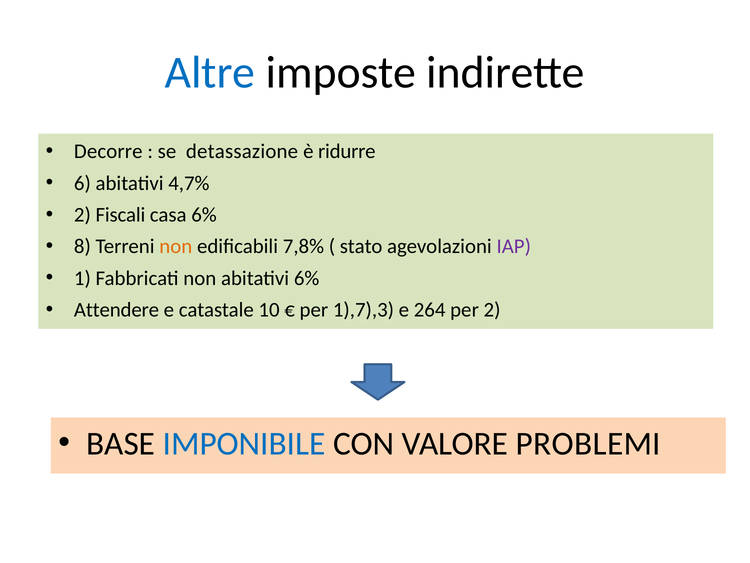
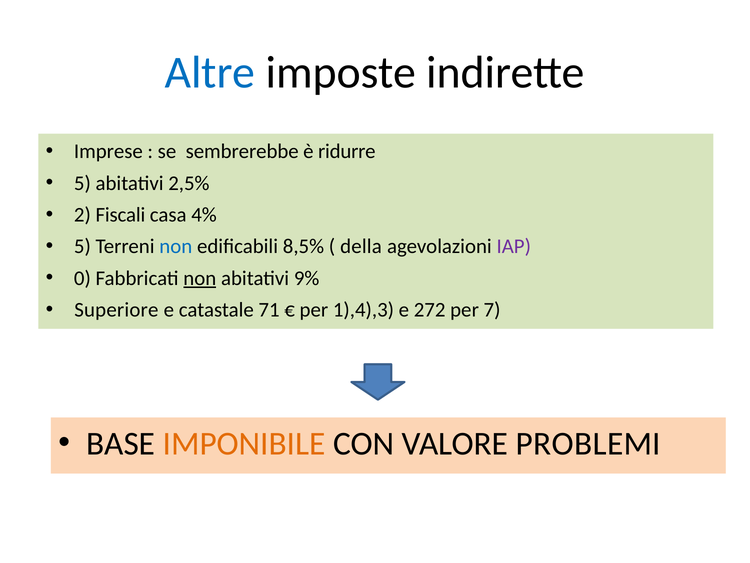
Decorre: Decorre -> Imprese (108, 151)
detassazione: detassazione -> sembrerebbe (242, 151)
6: 6 -> 5 (82, 183)
4,7%: 4,7% -> 2,5% (189, 183)
casa 6%: 6% -> 4% (204, 215)
8: 8 -> 5 (82, 246)
non colour: orange -> blue (176, 246)
7,8%: 7,8% -> 8,5% (303, 246)
stato: stato -> della (361, 246)
1: 1 -> 0 (82, 278)
non underline: none -> present (200, 278)
abitativi 6%: 6% -> 9% (307, 278)
Attendere: Attendere -> Superiore (116, 310)
10: 10 -> 71 (269, 310)
1),7),3: 1),7),3 -> 1),4),3 (363, 310)
264: 264 -> 272 (430, 310)
per 2: 2 -> 7 (492, 310)
IMPONIBILE colour: blue -> orange (244, 443)
